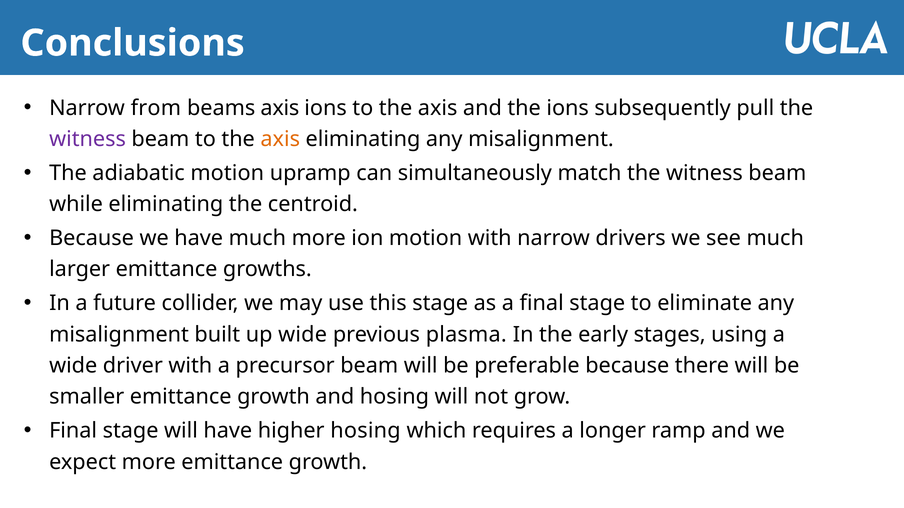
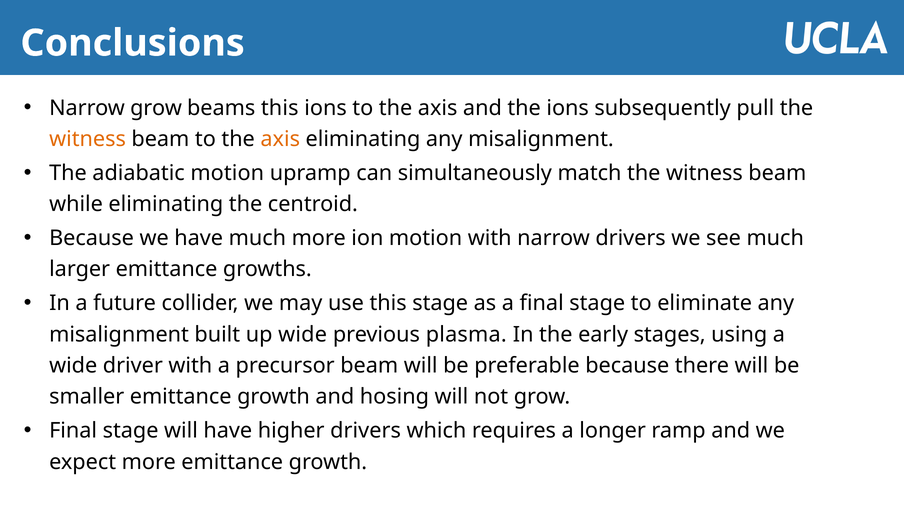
Narrow from: from -> grow (156, 108)
beams axis: axis -> this (280, 108)
witness colour: purple -> orange (88, 139)
higher hosing: hosing -> drivers (366, 431)
